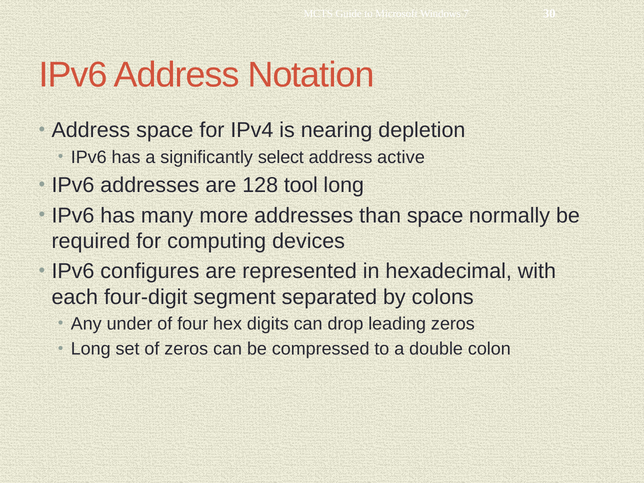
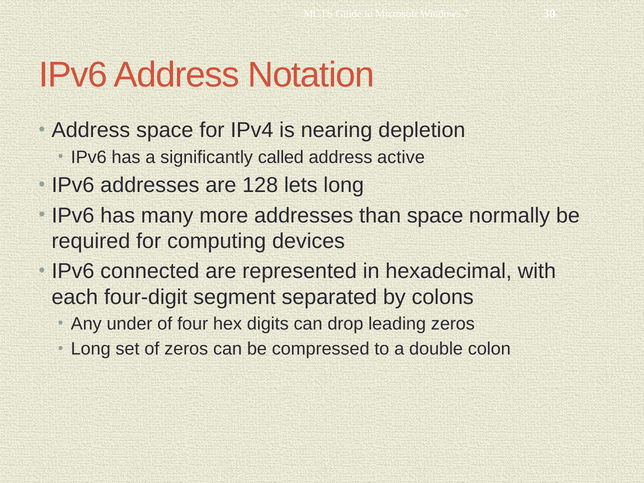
select: select -> called (281, 157)
tool: tool -> lets (301, 185)
configures: configures -> connected (150, 271)
